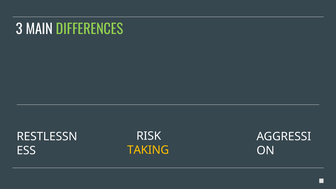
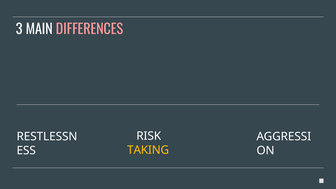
DIFFERENCES colour: light green -> pink (90, 30)
